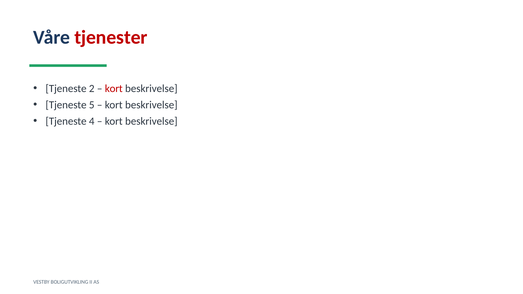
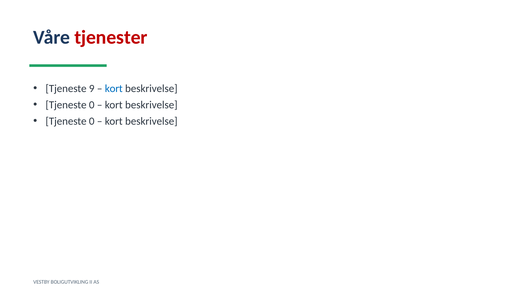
2: 2 -> 9 (92, 89)
kort colour: red -> blue (114, 89)
5: 5 -> 0 (92, 105)
4: 4 -> 0 (92, 121)
